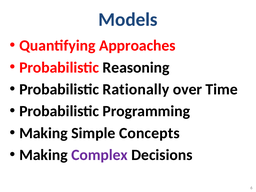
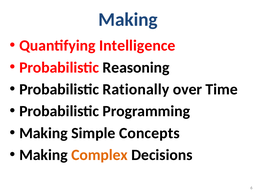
Models: Models -> Making (128, 20)
Approaches: Approaches -> Intelligence (137, 46)
Complex colour: purple -> orange (100, 155)
